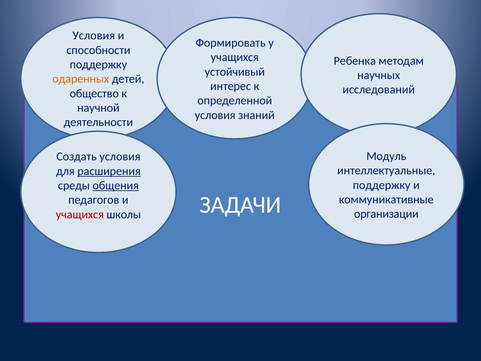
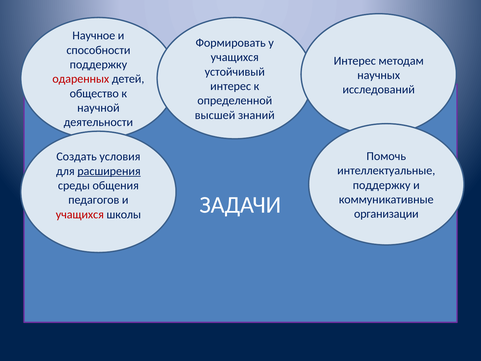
Условия: Условия -> Научное (94, 36)
Ребенка: Ребенка -> Интерес (355, 61)
одаренных colour: orange -> red (81, 79)
условия: условия -> высшей (215, 115)
Модуль: Модуль -> Помочь (386, 156)
общения underline: present -> none (116, 185)
